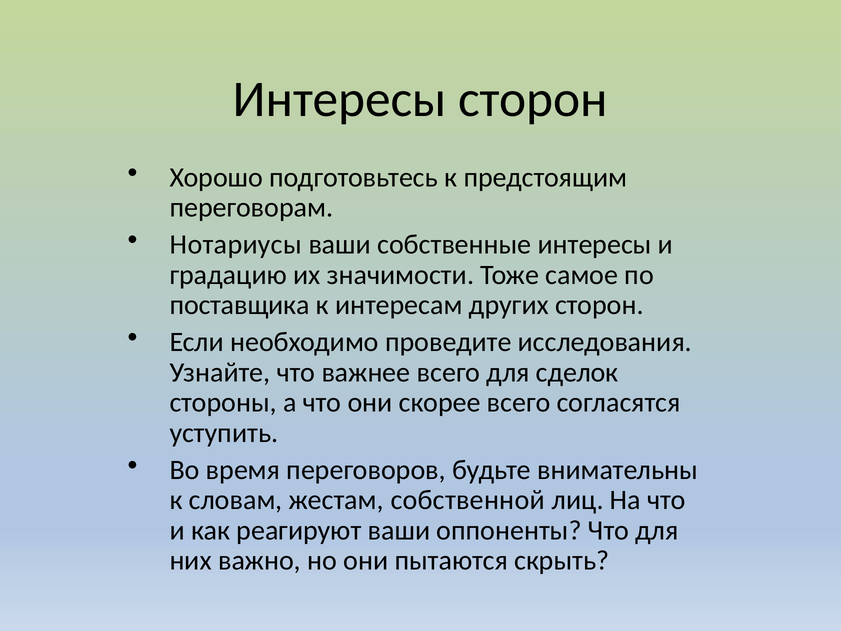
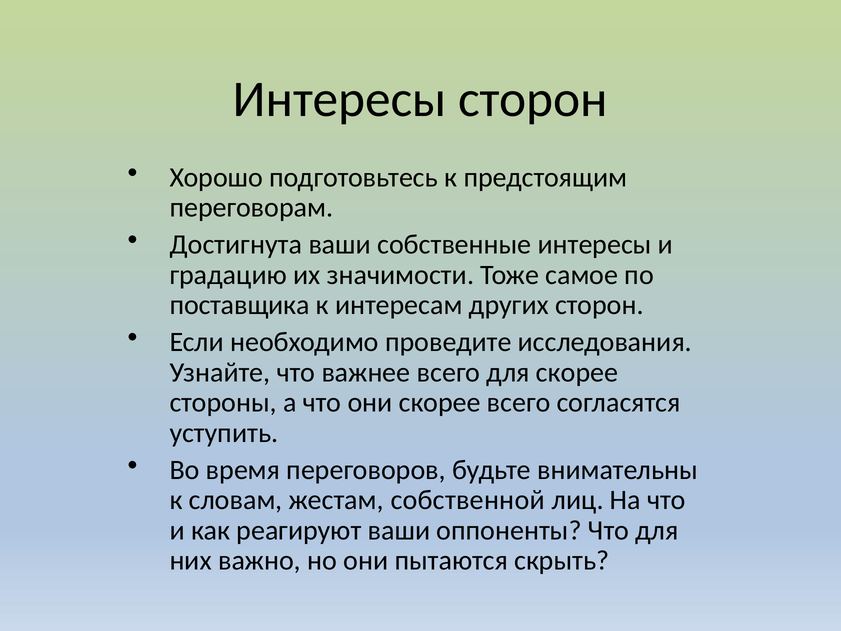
Нотариусы: Нотариусы -> Достигнута (236, 244)
для сделок: сделок -> скорее (577, 372)
